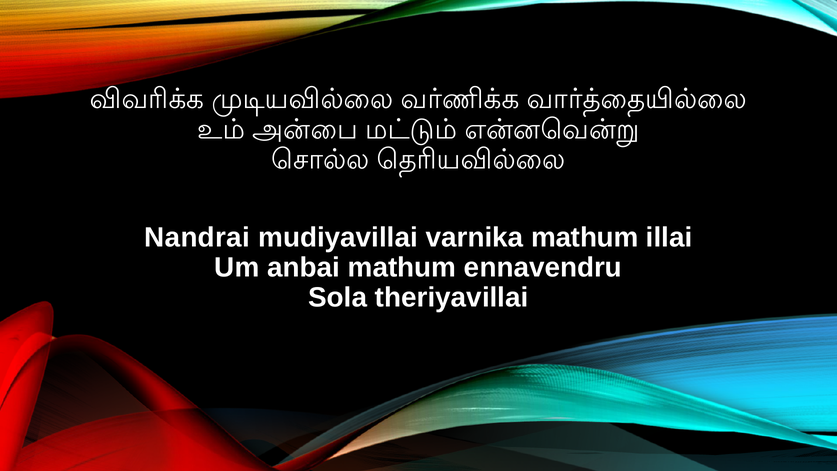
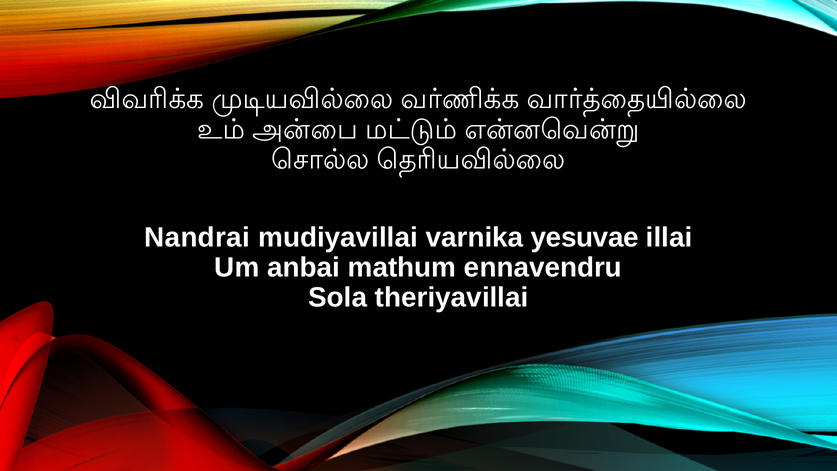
varnika mathum: mathum -> yesuvae (585, 237)
